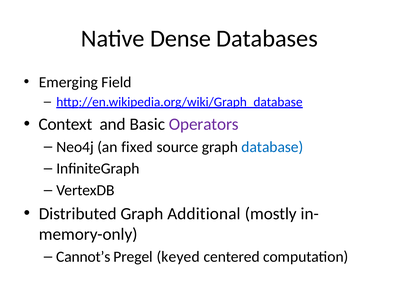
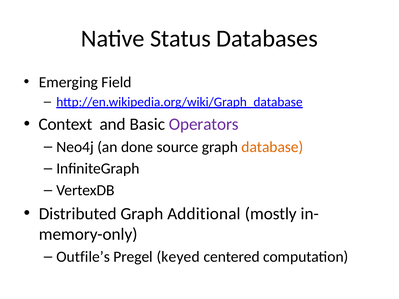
Dense: Dense -> Status (180, 39)
fixed: fixed -> done (137, 147)
database colour: blue -> orange (272, 147)
Cannot’s: Cannot’s -> Outfile’s (83, 257)
